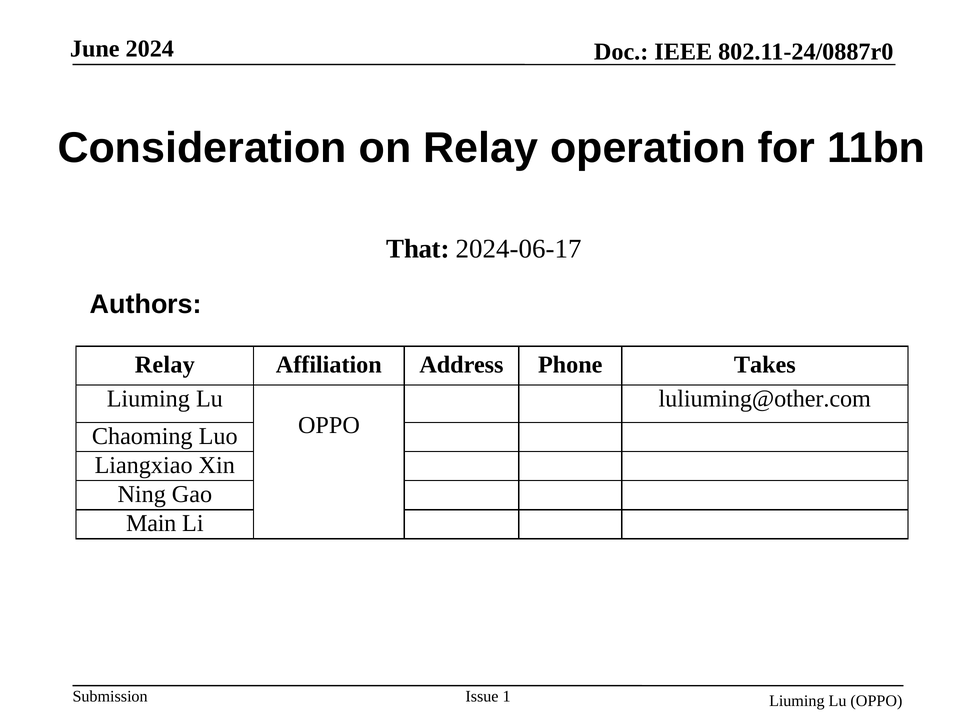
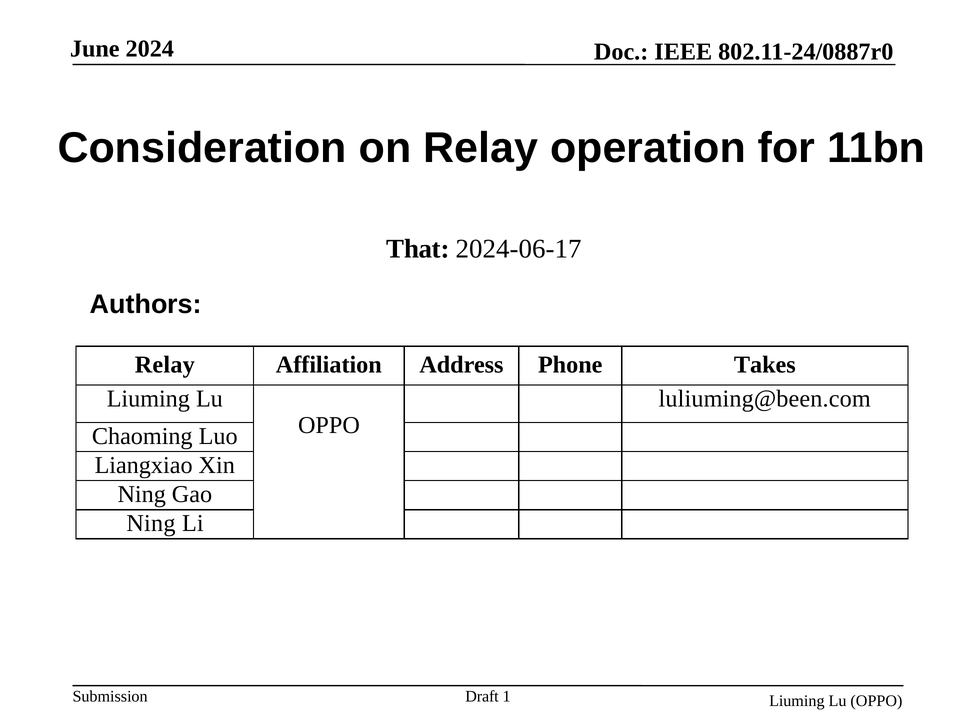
luliuming@other.com: luliuming@other.com -> luliuming@been.com (765, 399)
Main: Main -> Ning (151, 523)
Issue: Issue -> Draft (482, 696)
